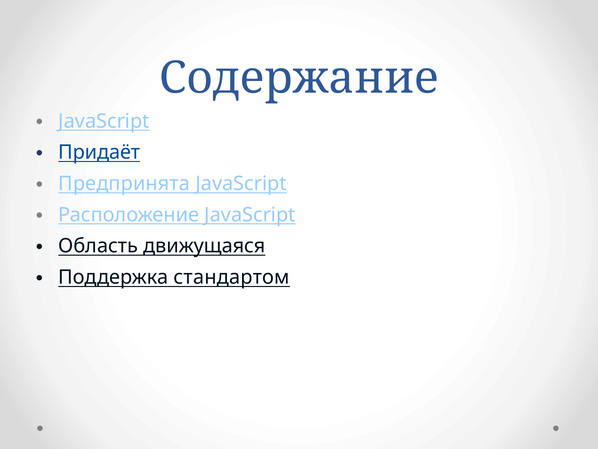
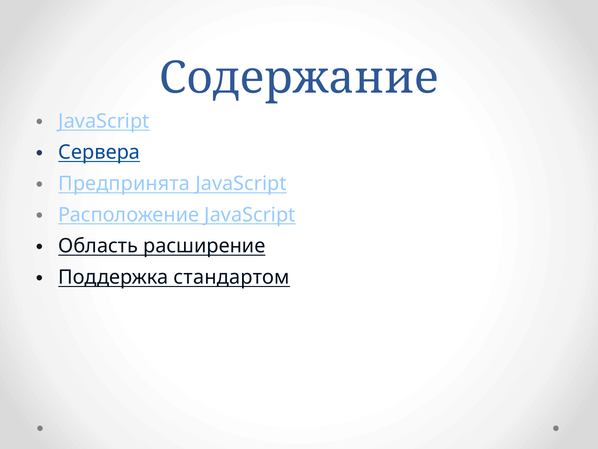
Придаёт: Придаёт -> Сервера (99, 152)
движущаяся: движущаяся -> расширение (204, 246)
